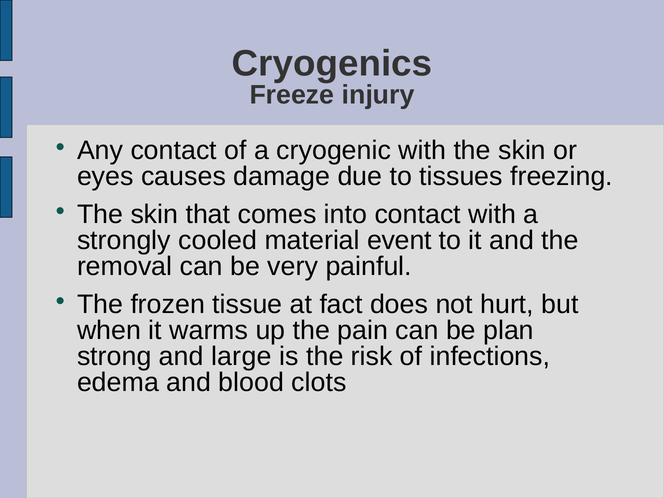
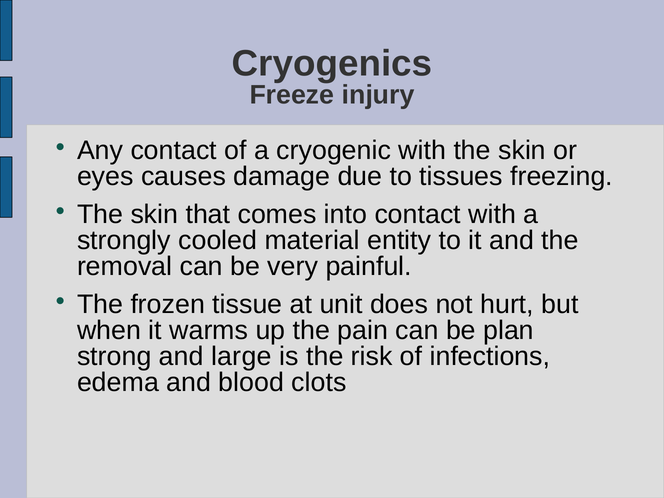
event: event -> entity (399, 240)
fact: fact -> unit (341, 304)
